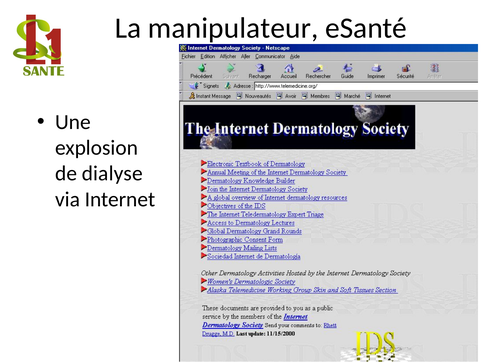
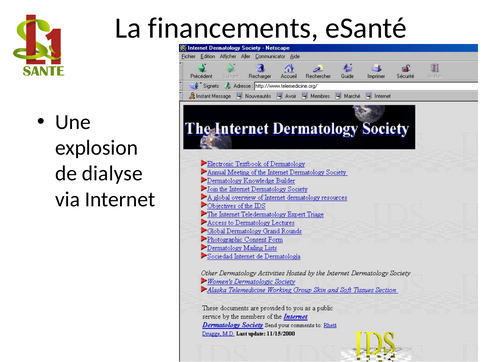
manipulateur: manipulateur -> financements (233, 28)
